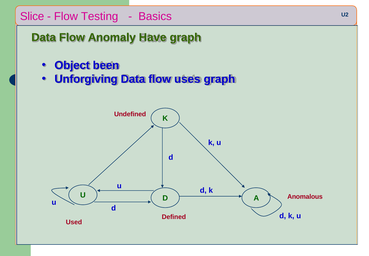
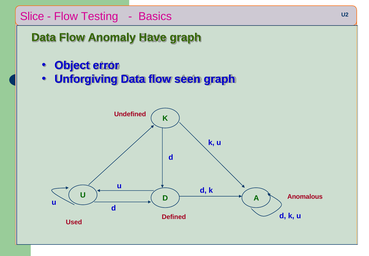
been: been -> error (106, 65)
uses: uses -> seen (187, 79)
